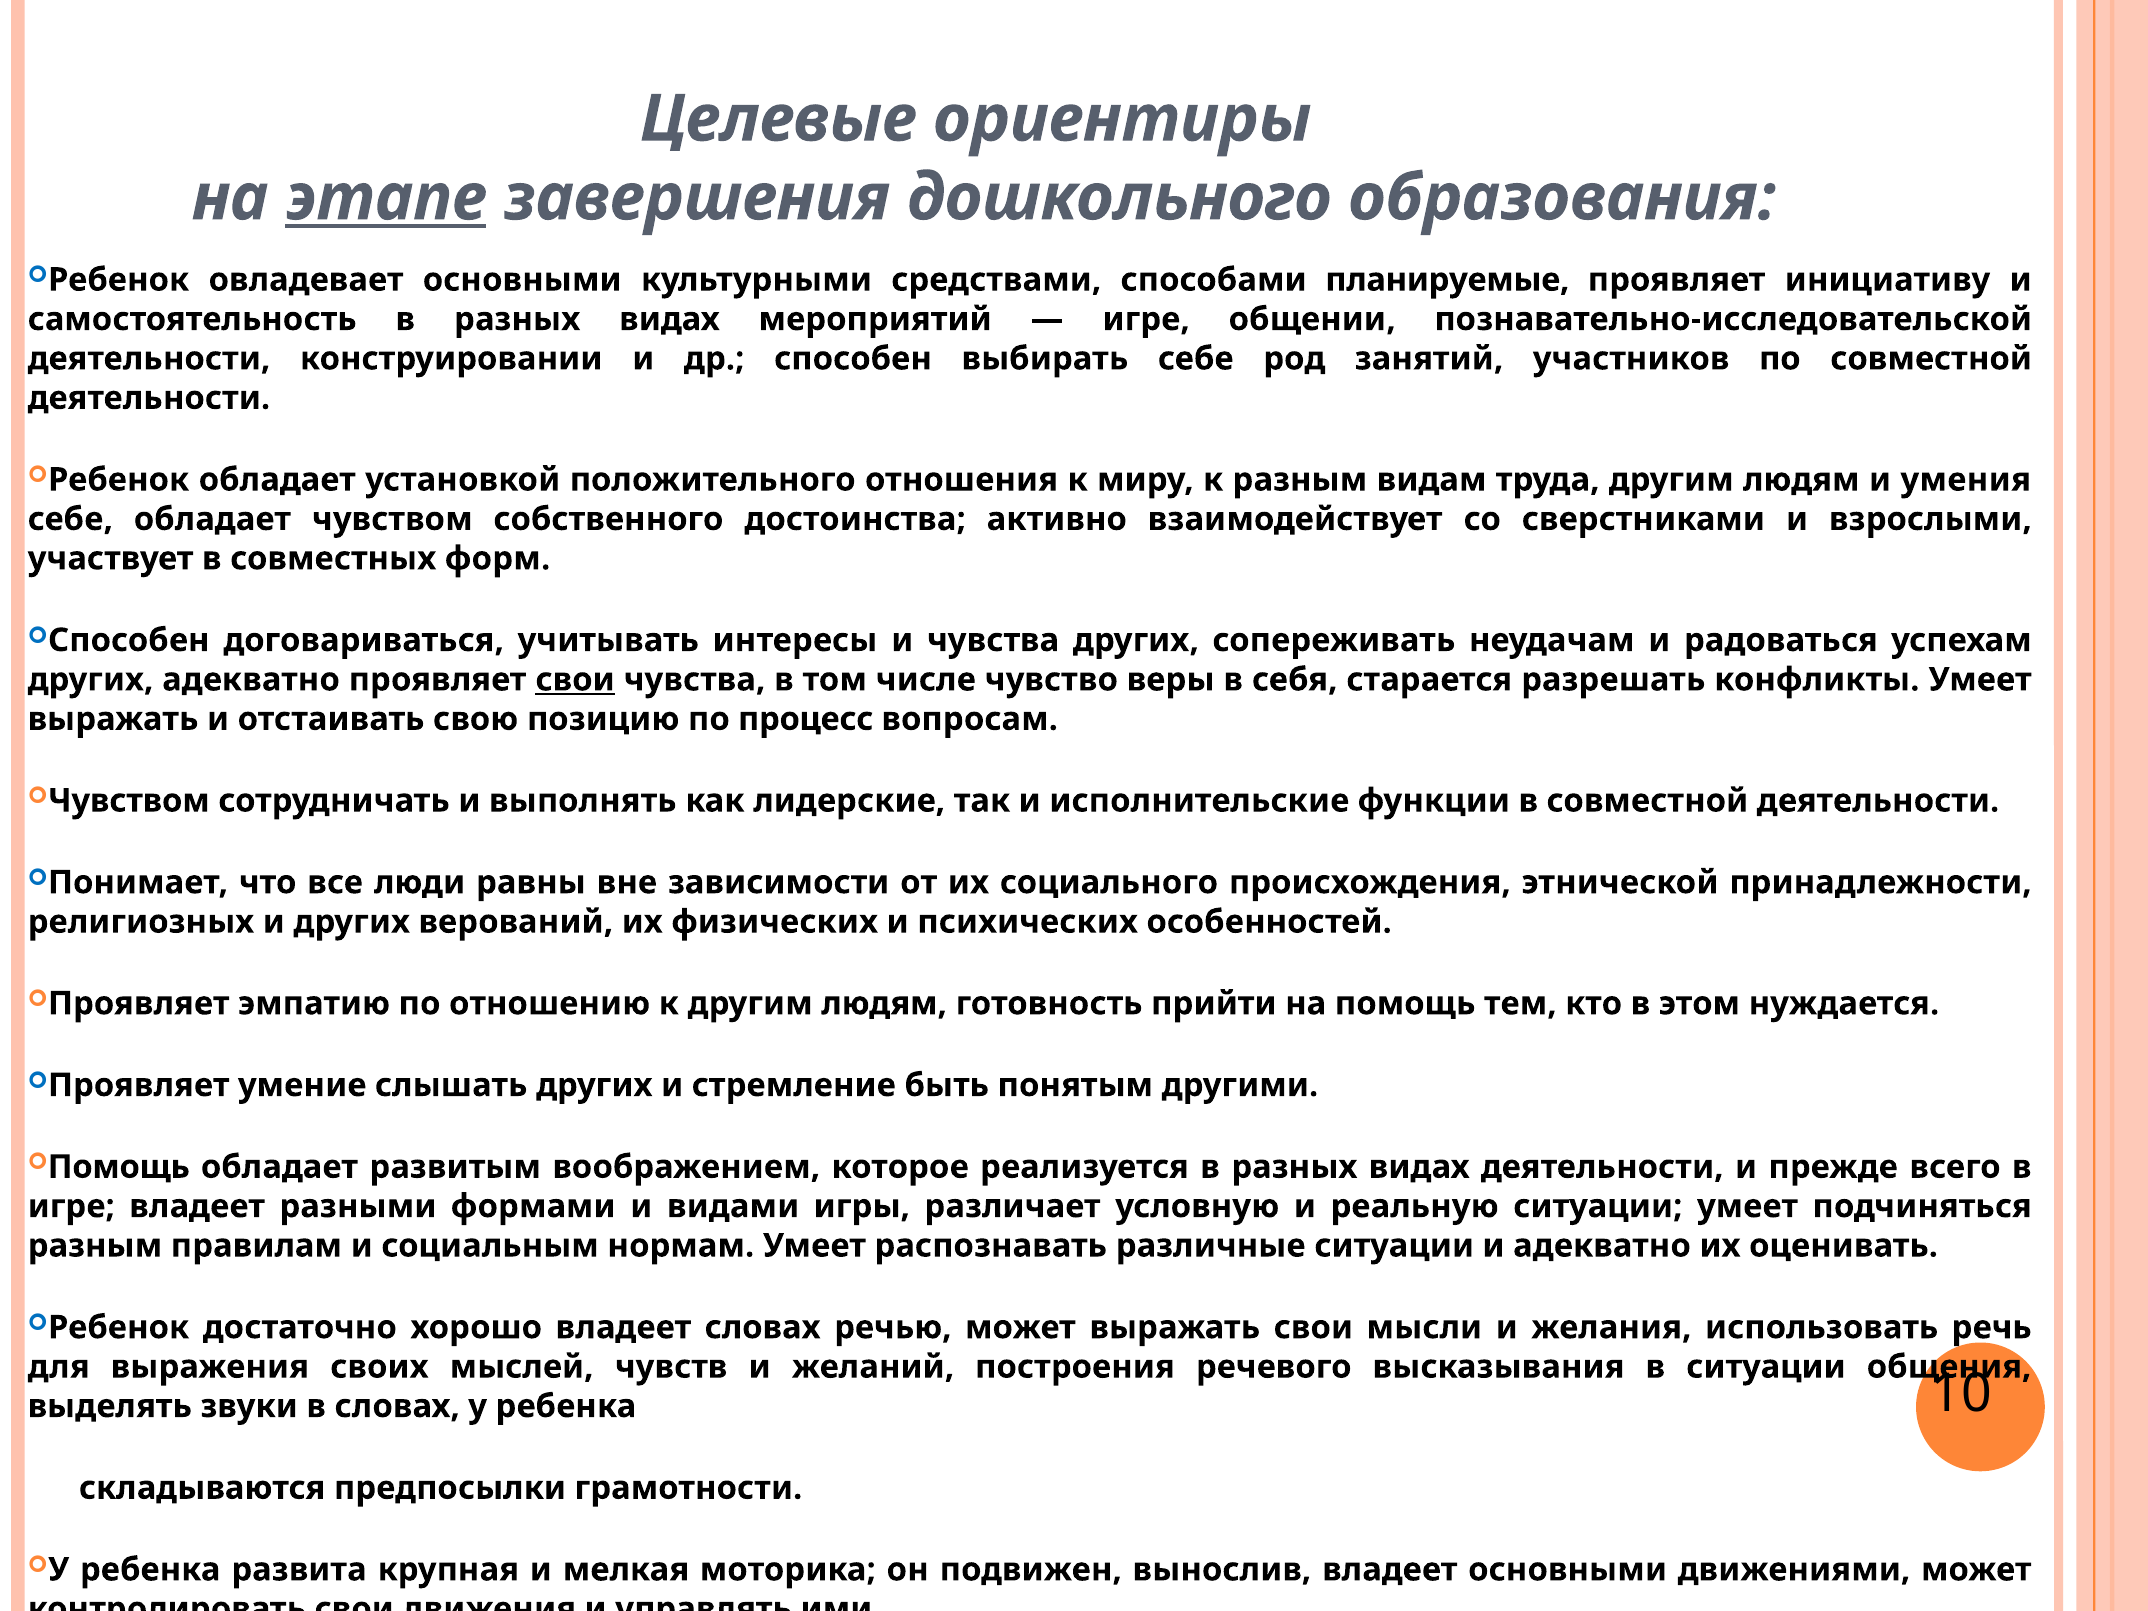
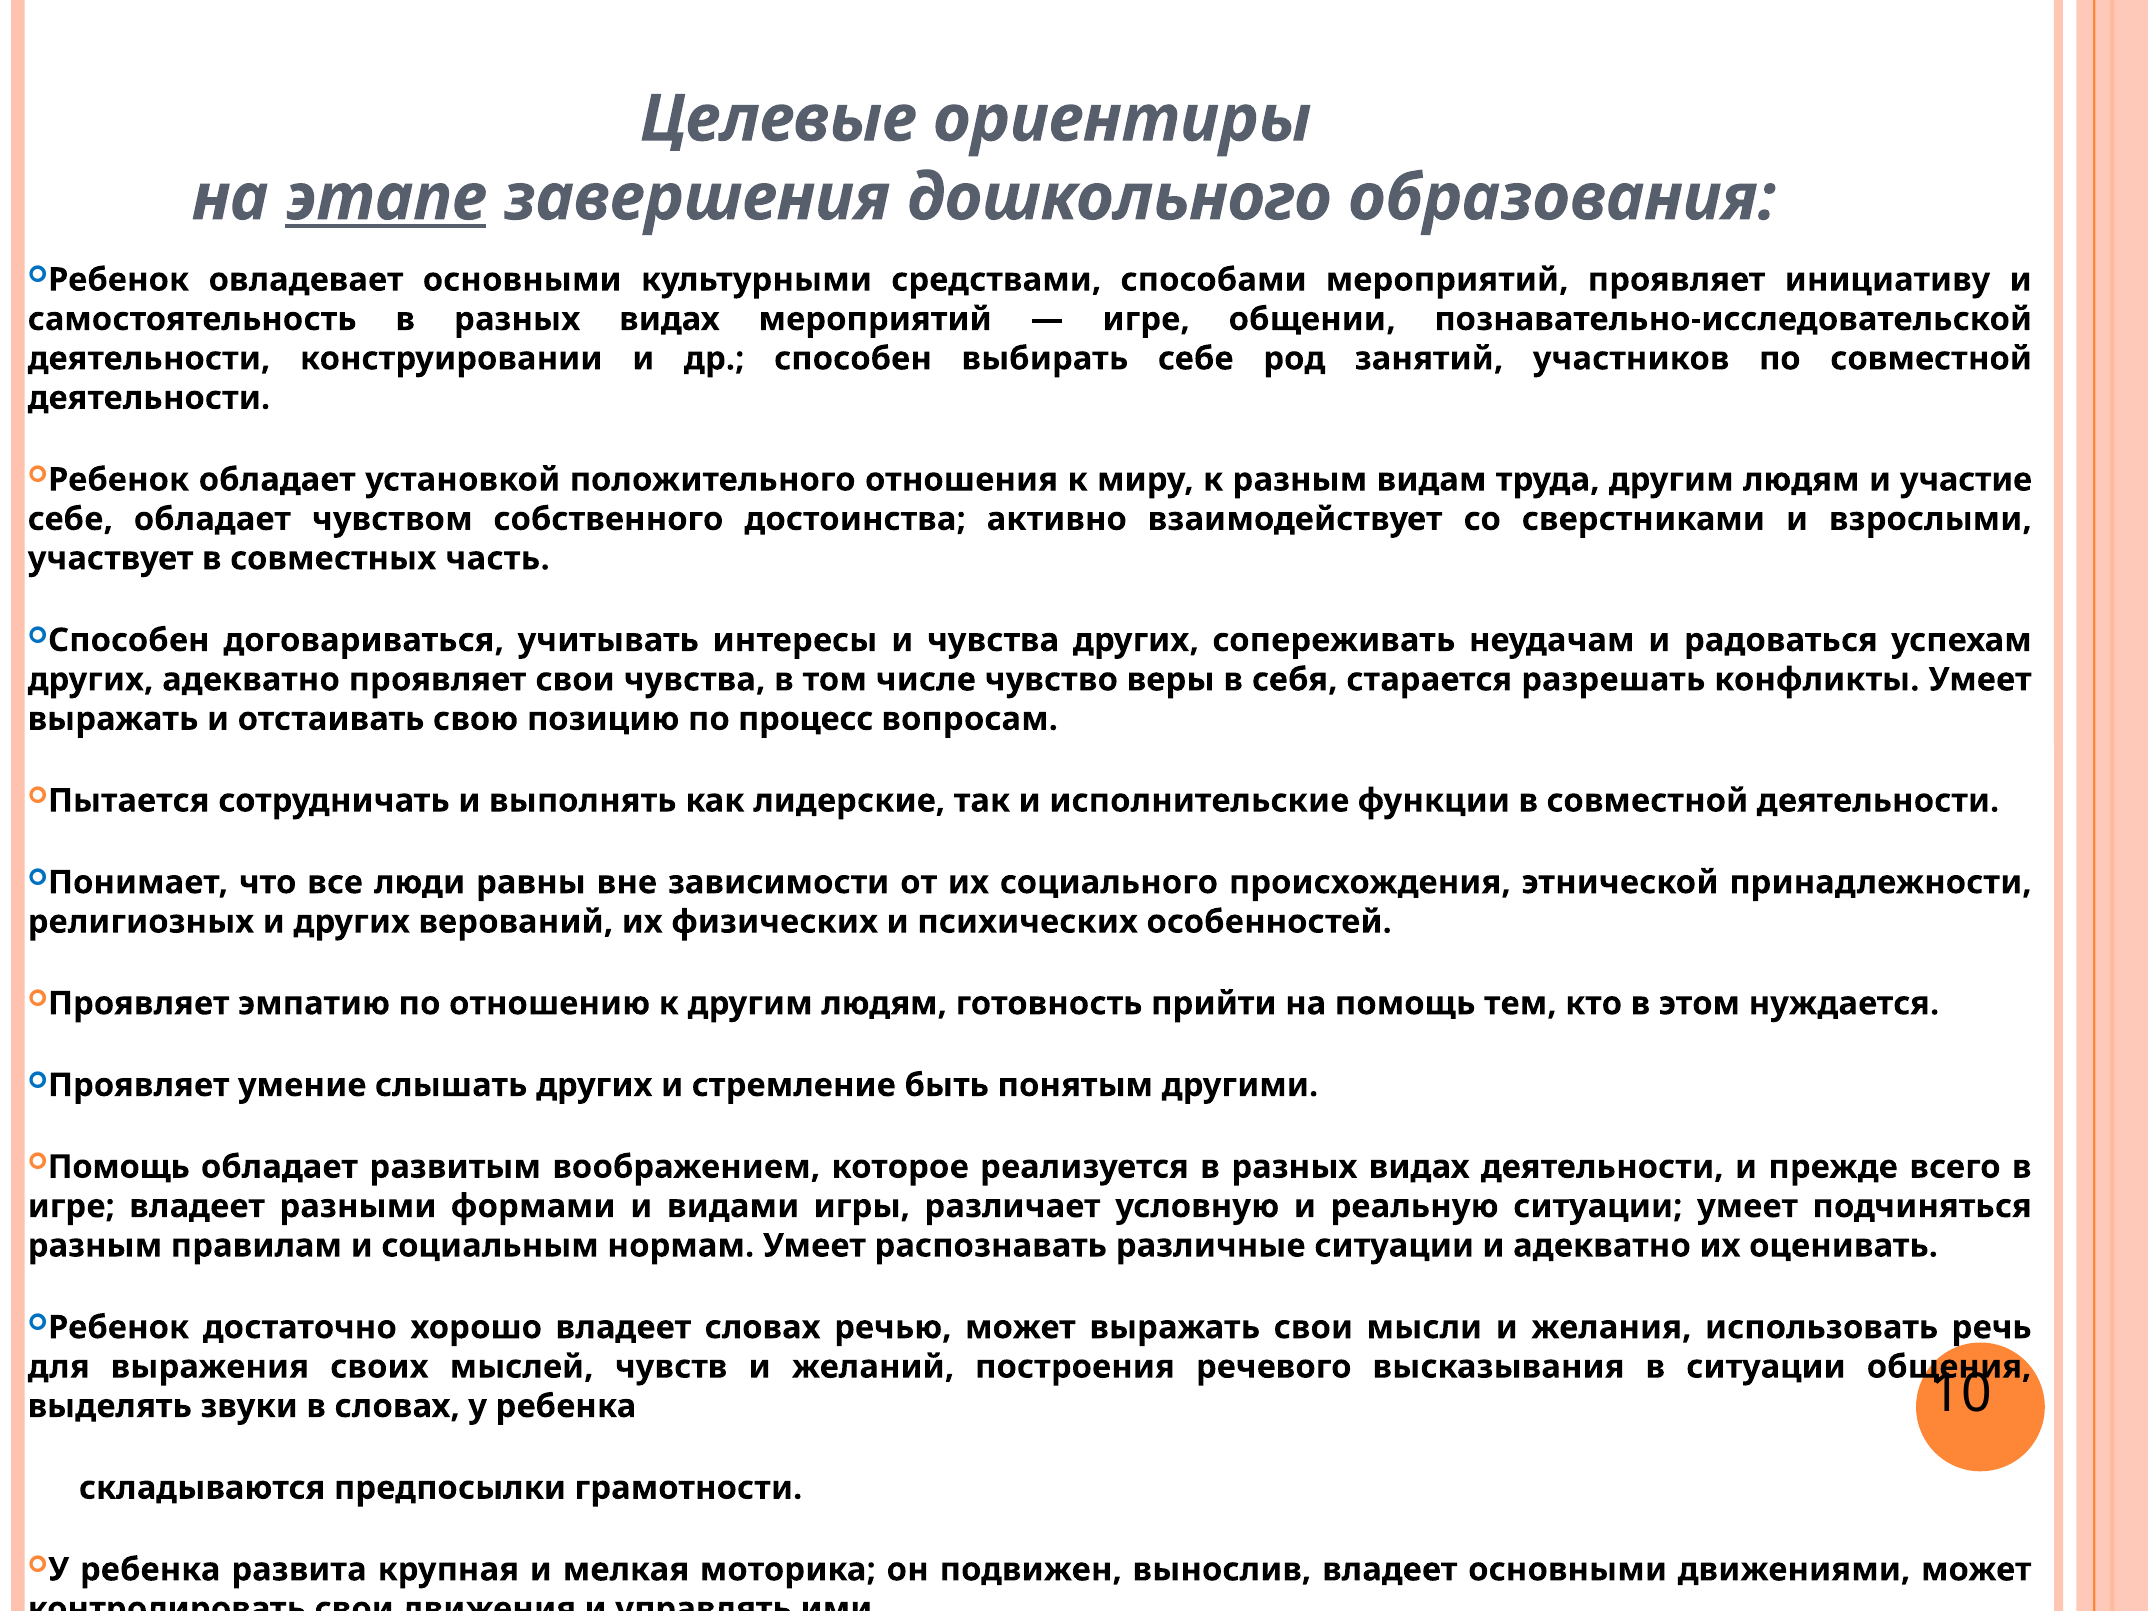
способами планируемые: планируемые -> мероприятий (1447, 280)
умения: умения -> участие (1966, 480)
форм: форм -> часть (498, 559)
свои underline: present -> none (575, 680)
Чувством: Чувством -> Пытается (129, 801)
